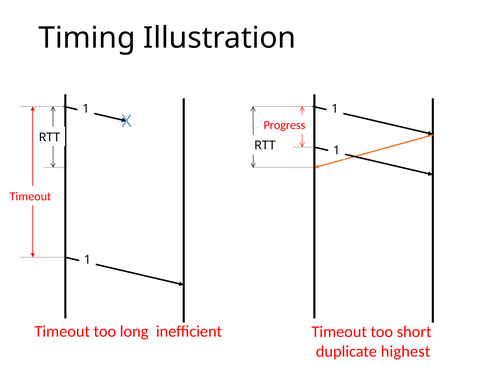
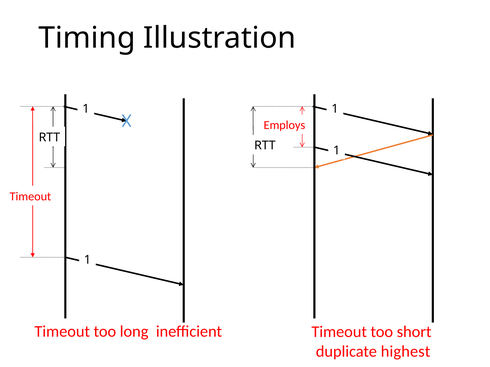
Progress: Progress -> Employs (284, 125)
